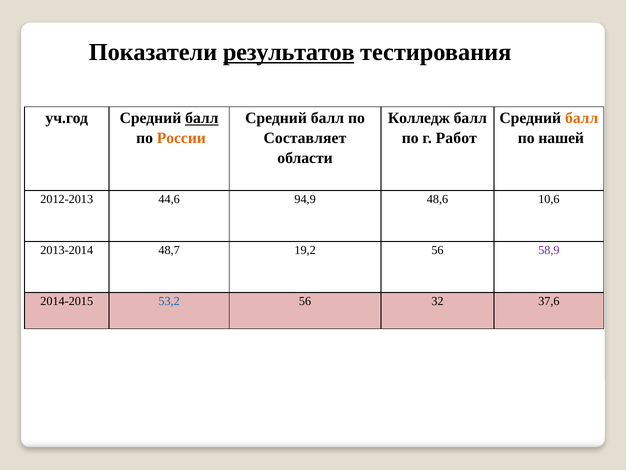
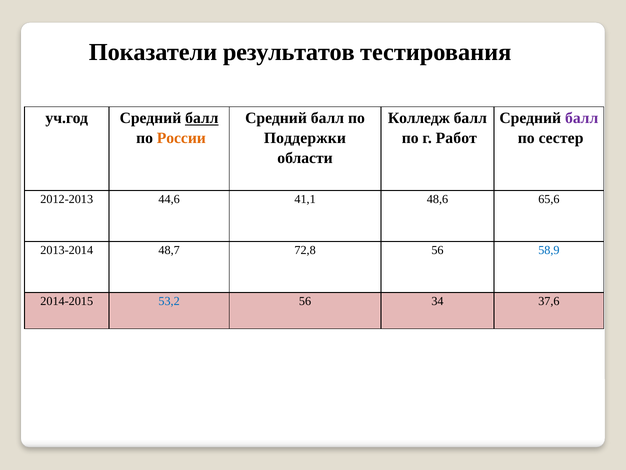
результатов underline: present -> none (289, 52)
балл colour: orange -> purple (582, 118)
Составляет: Составляет -> Поддержки (305, 138)
нашей: нашей -> сестер (561, 138)
94,9: 94,9 -> 41,1 (305, 199)
10,6: 10,6 -> 65,6 (549, 199)
19,2: 19,2 -> 72,8 (305, 250)
58,9 colour: purple -> blue (549, 250)
32: 32 -> 34 (437, 301)
